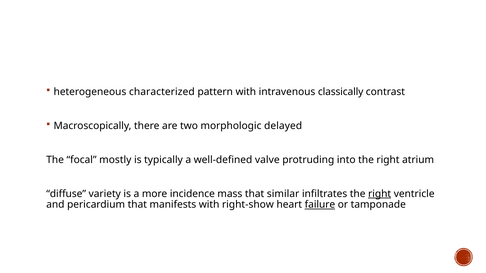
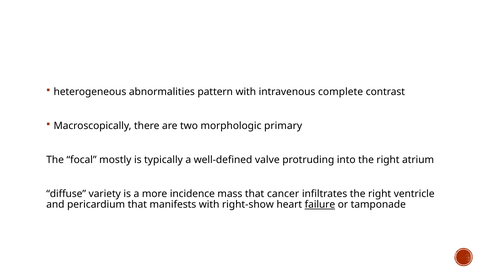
characterized: characterized -> abnormalities (162, 92)
classically: classically -> complete (341, 92)
delayed: delayed -> primary (283, 126)
similar: similar -> cancer (283, 194)
right underline: present -> none (380, 194)
